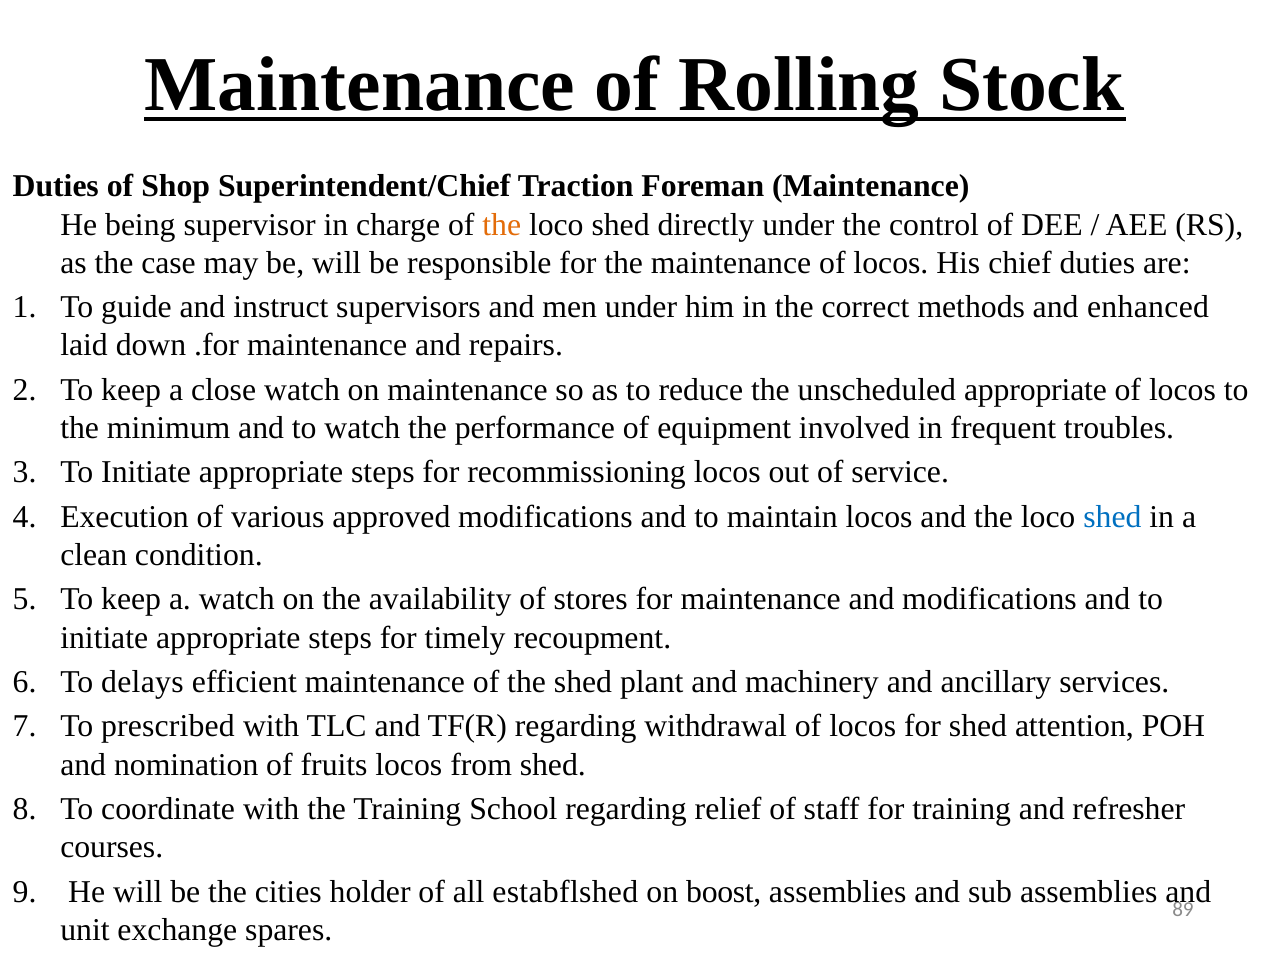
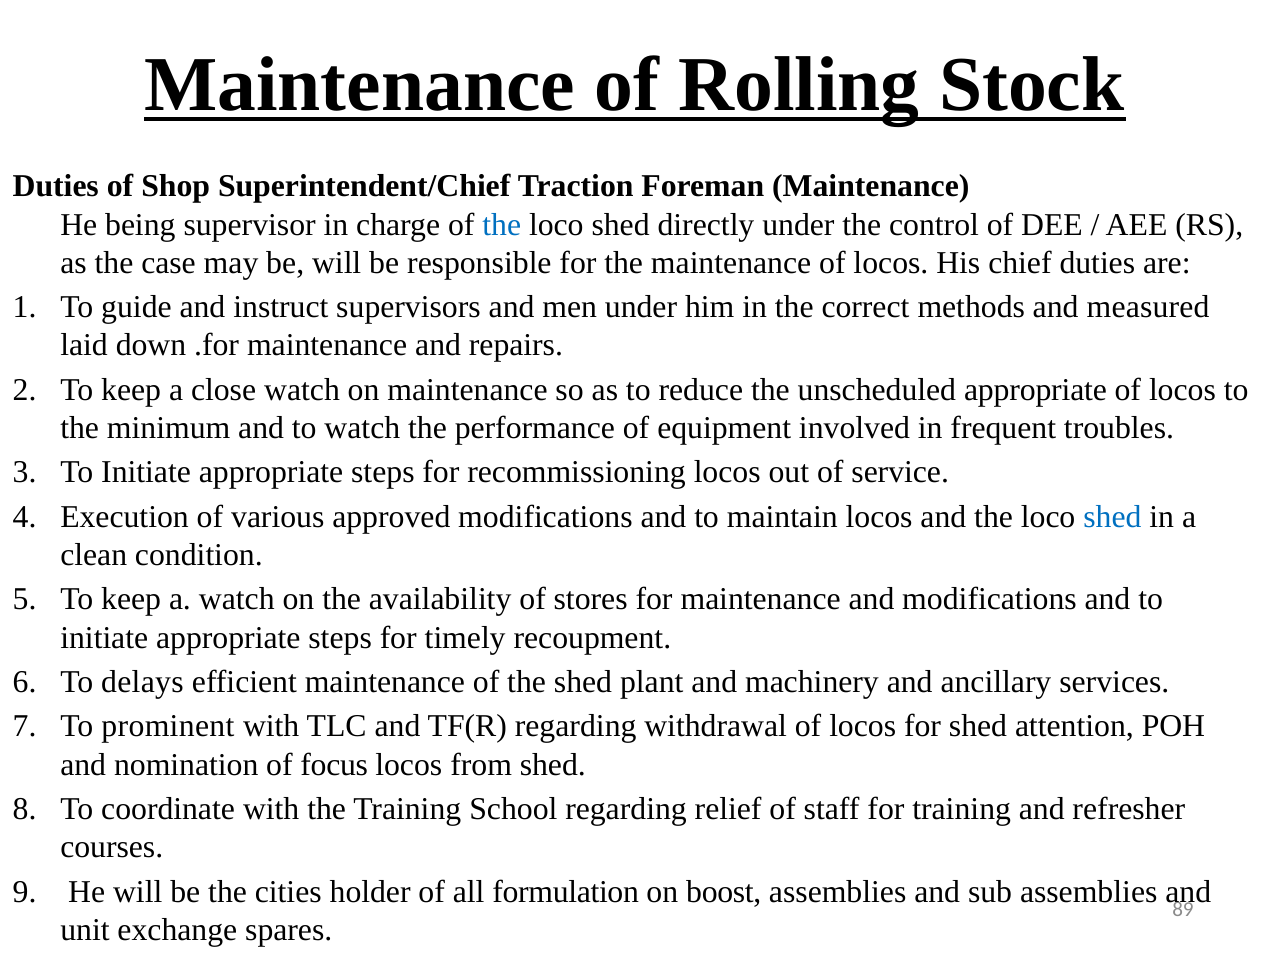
the colour: orange -> blue (502, 224)
enhanced: enhanced -> measured (1148, 307)
prescribed: prescribed -> prominent (168, 726)
fruits: fruits -> focus (334, 764)
estabflshed: estabflshed -> formulation (566, 891)
